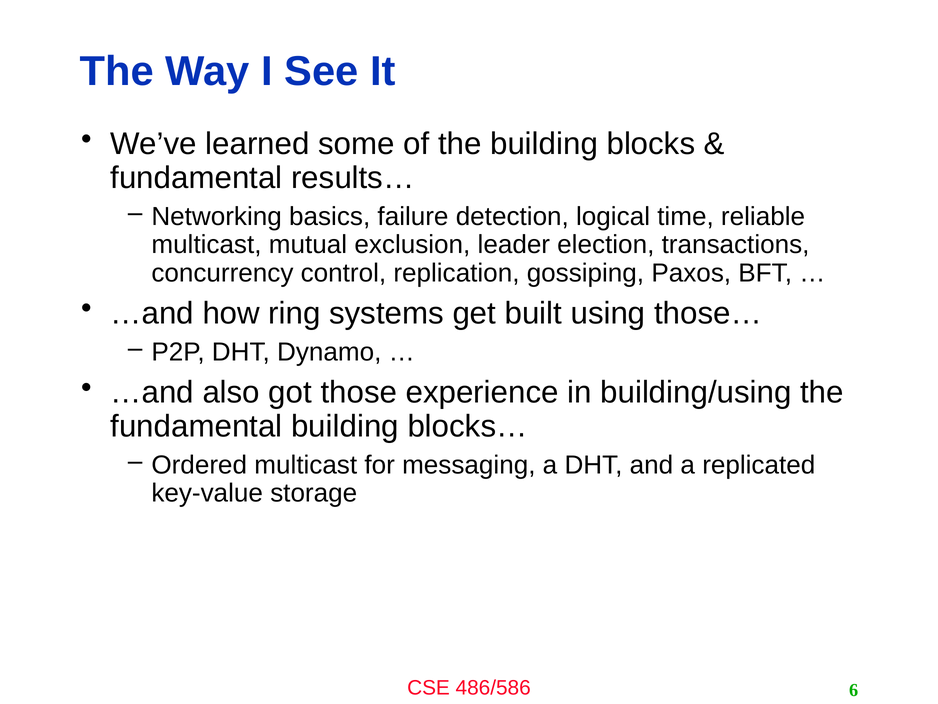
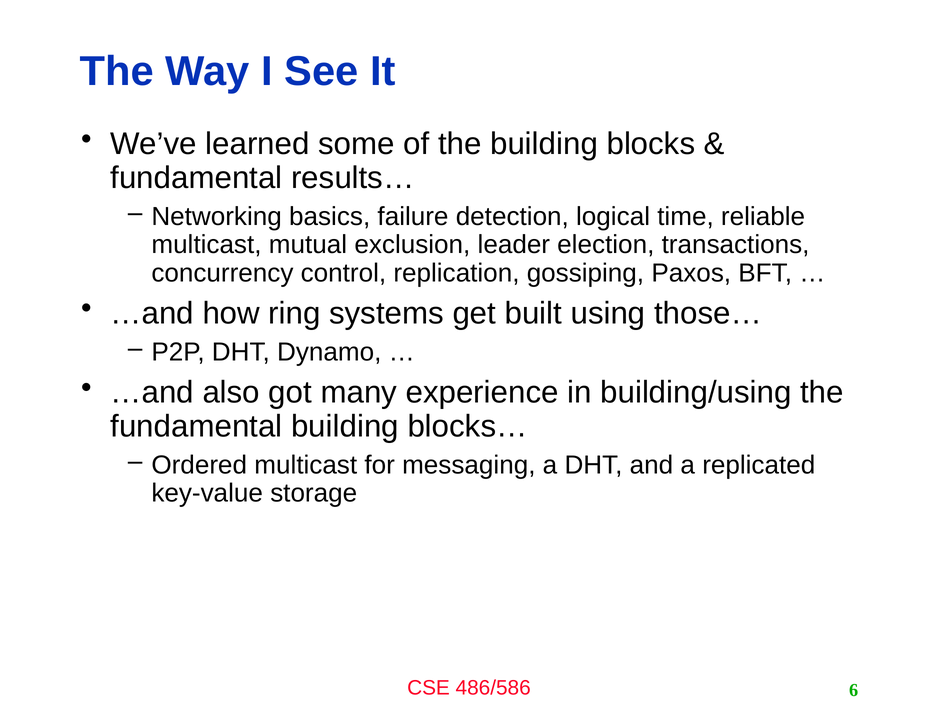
those: those -> many (359, 392)
